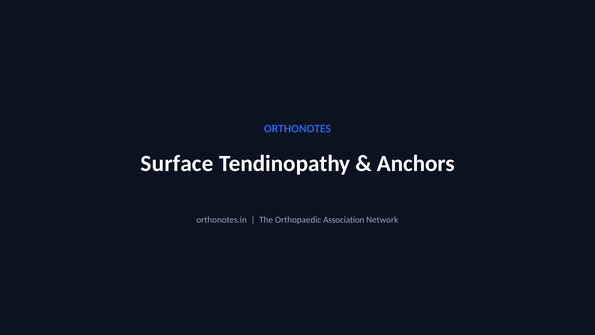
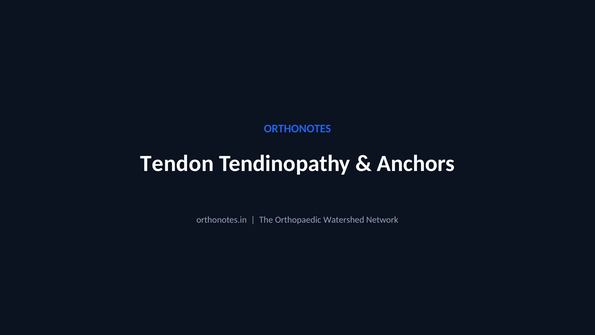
Surface: Surface -> Tendon (177, 163)
Association: Association -> Watershed (344, 220)
